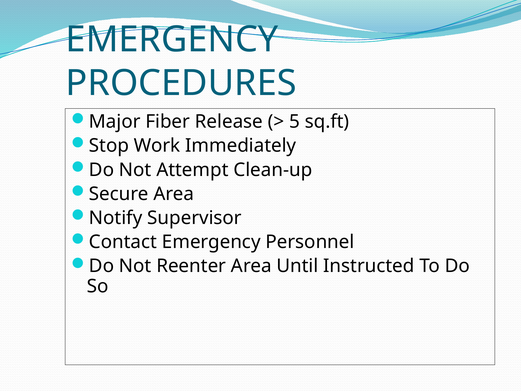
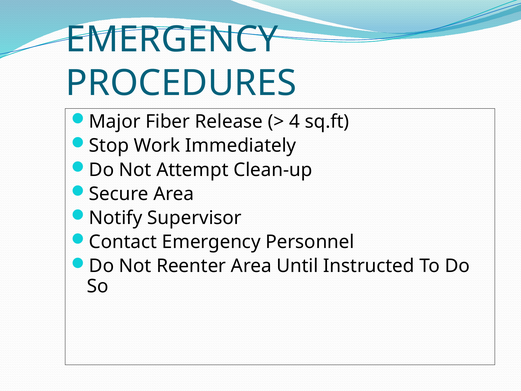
5: 5 -> 4 (295, 122)
